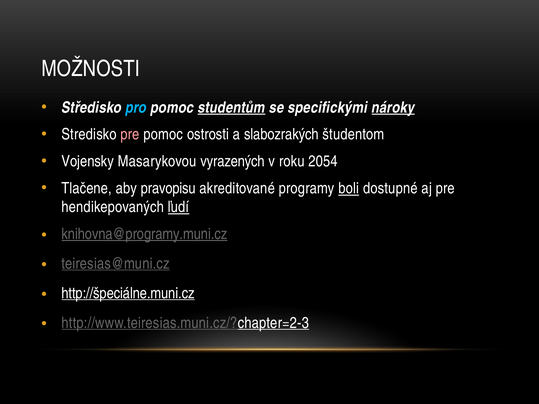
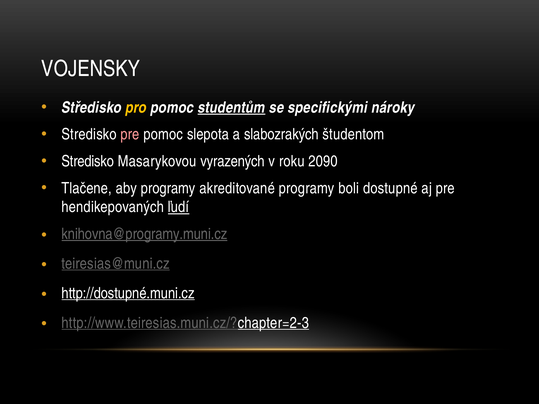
MOŽNOSTI: MOŽNOSTI -> VOJENSKY (91, 69)
pro colour: light blue -> yellow (136, 108)
nároky underline: present -> none (393, 108)
ostrosti: ostrosti -> slepota (208, 135)
Vojensky: Vojensky -> Stredisko (88, 161)
2054: 2054 -> 2090 (323, 161)
aby pravopisu: pravopisu -> programy (168, 188)
boli underline: present -> none (349, 188)
http://špeciálne.muni.cz: http://špeciálne.muni.cz -> http://dostupné.muni.cz (128, 294)
